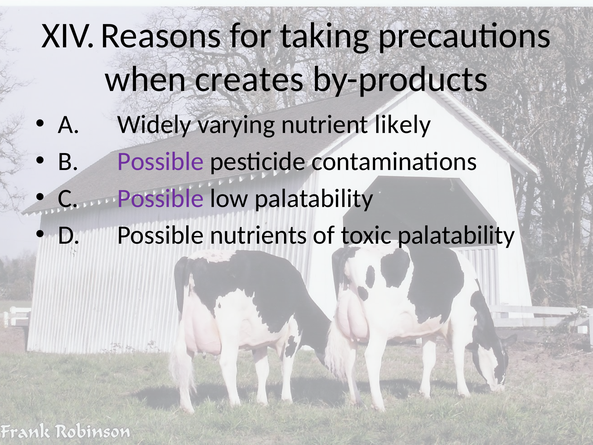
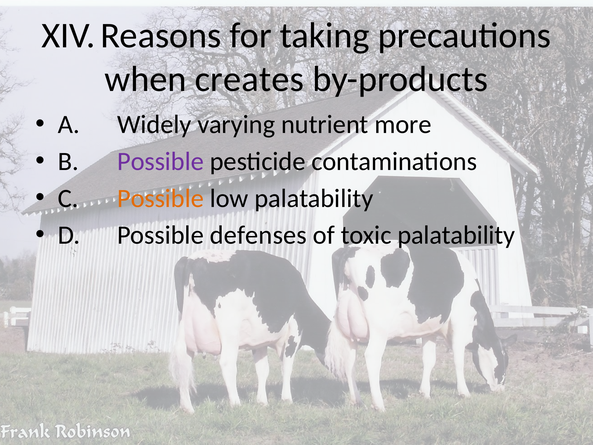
likely: likely -> more (403, 124)
Possible colour: purple -> orange (160, 198)
nutrients: nutrients -> defenses (258, 235)
